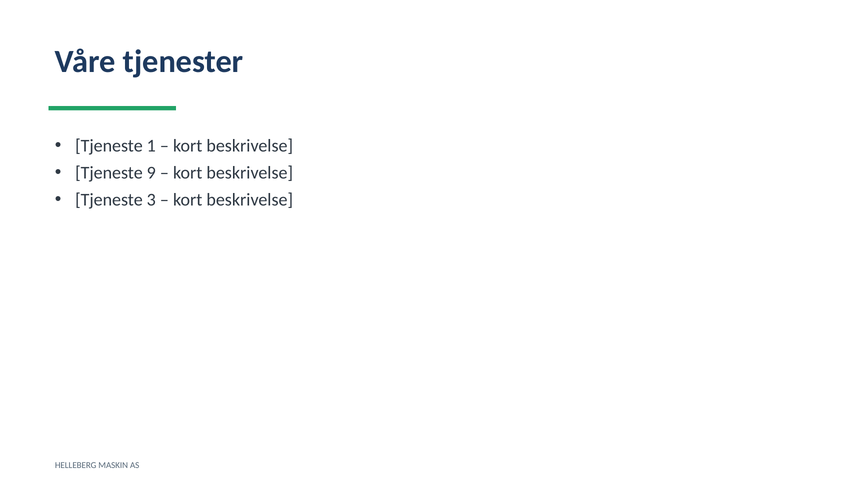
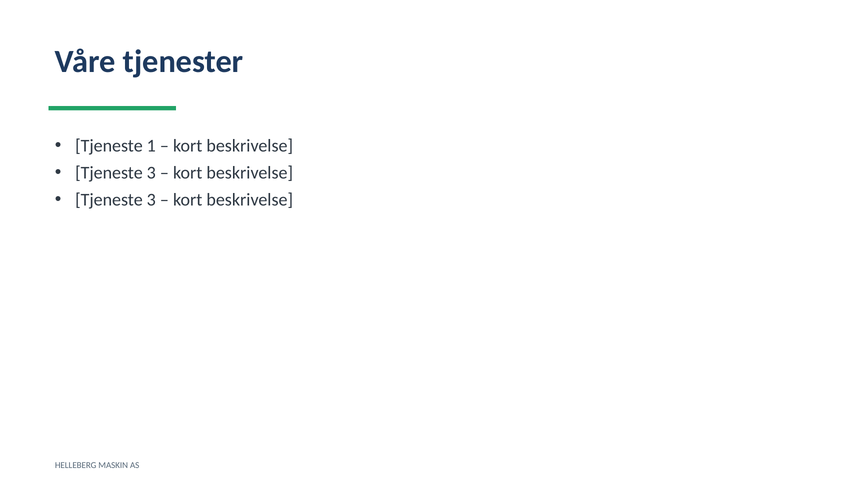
9: 9 -> 3 (151, 173)
